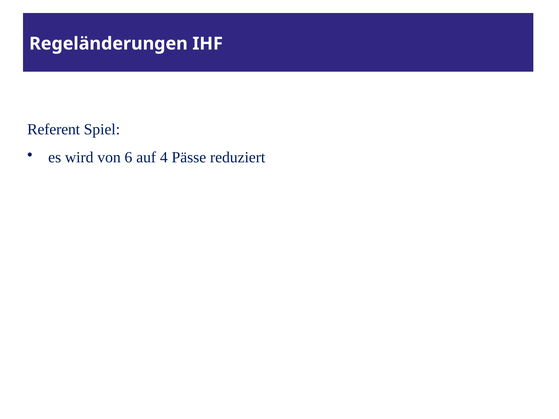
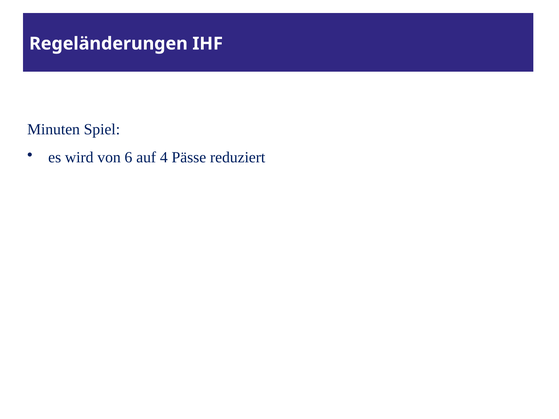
Referent: Referent -> Minuten (54, 130)
